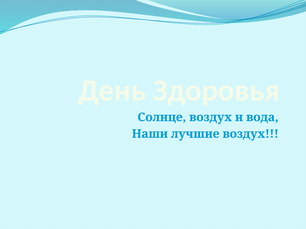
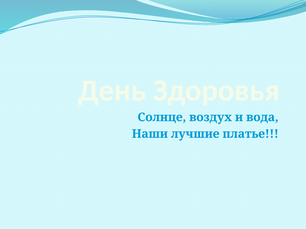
лучшие воздух: воздух -> платье (251, 134)
